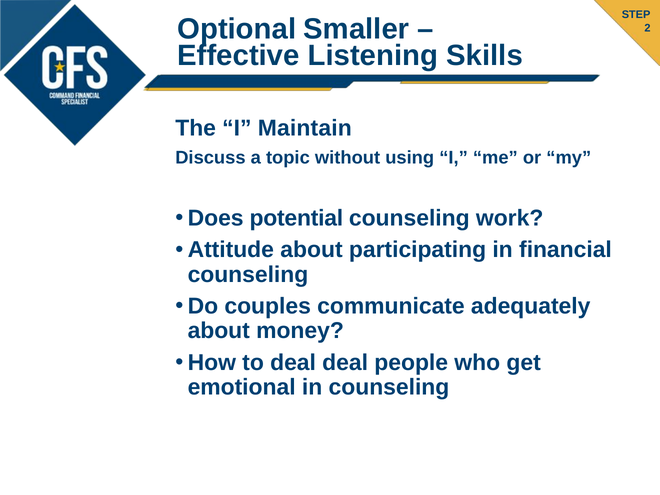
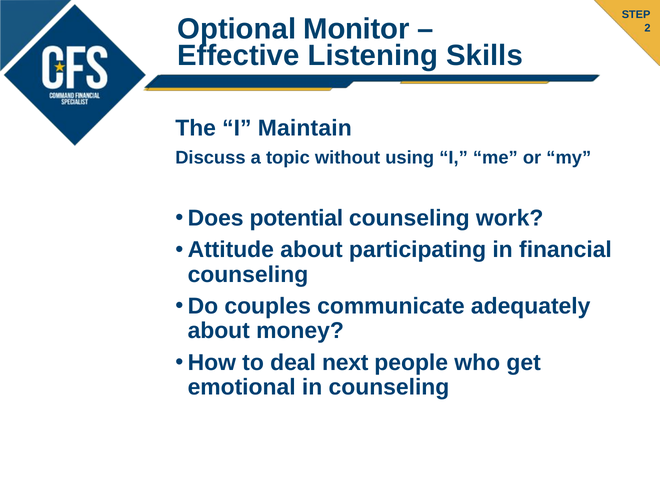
Smaller: Smaller -> Monitor (356, 29)
deal deal: deal -> next (345, 363)
